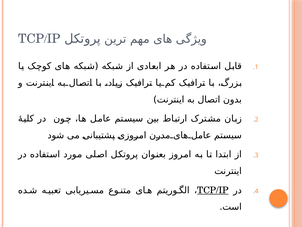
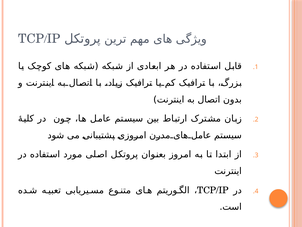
TCP/IP underline: present -> none (213, 190)
